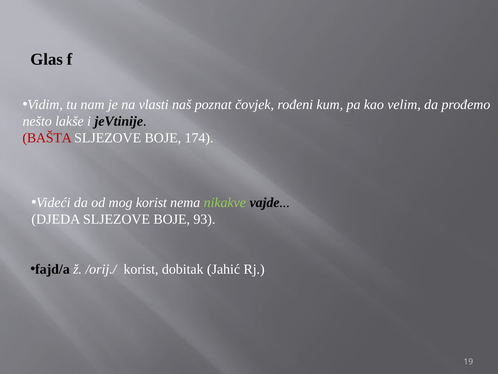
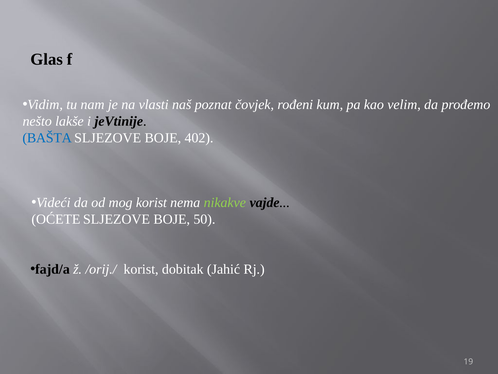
BAŠTA colour: red -> blue (47, 138)
174: 174 -> 402 (199, 138)
DJEDA: DJEDA -> OĆETE (56, 219)
93: 93 -> 50 (204, 219)
